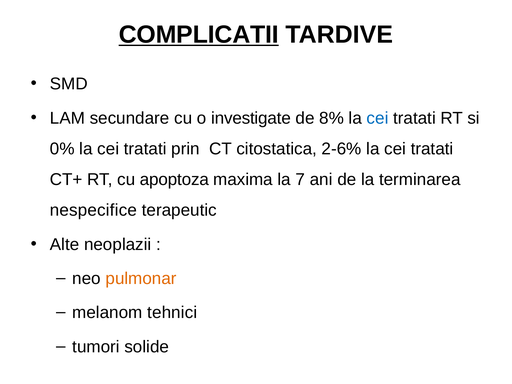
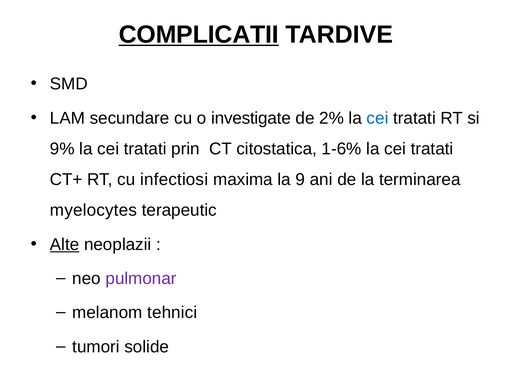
8%: 8% -> 2% (332, 118)
0%: 0% -> 9% (62, 149)
2-6%: 2-6% -> 1-6% (342, 149)
apoptoza: apoptoza -> infectiosi (174, 180)
7: 7 -> 9 (300, 180)
nespecifice: nespecifice -> myelocytes (93, 210)
Alte underline: none -> present (65, 244)
pulmonar colour: orange -> purple (141, 279)
